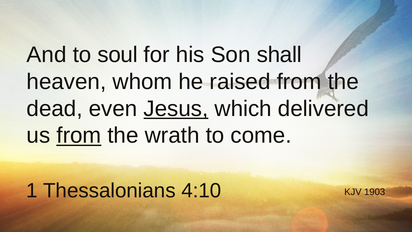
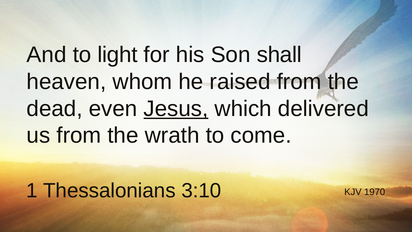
soul: soul -> light (118, 55)
from underline: present -> none (79, 135)
4:10: 4:10 -> 3:10 (201, 191)
1903: 1903 -> 1970 (375, 192)
